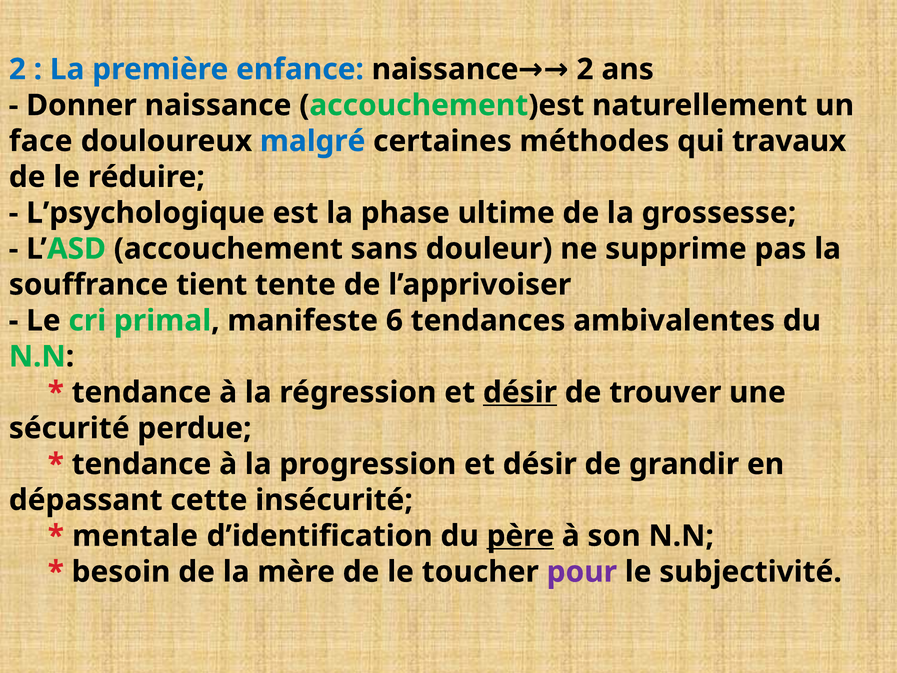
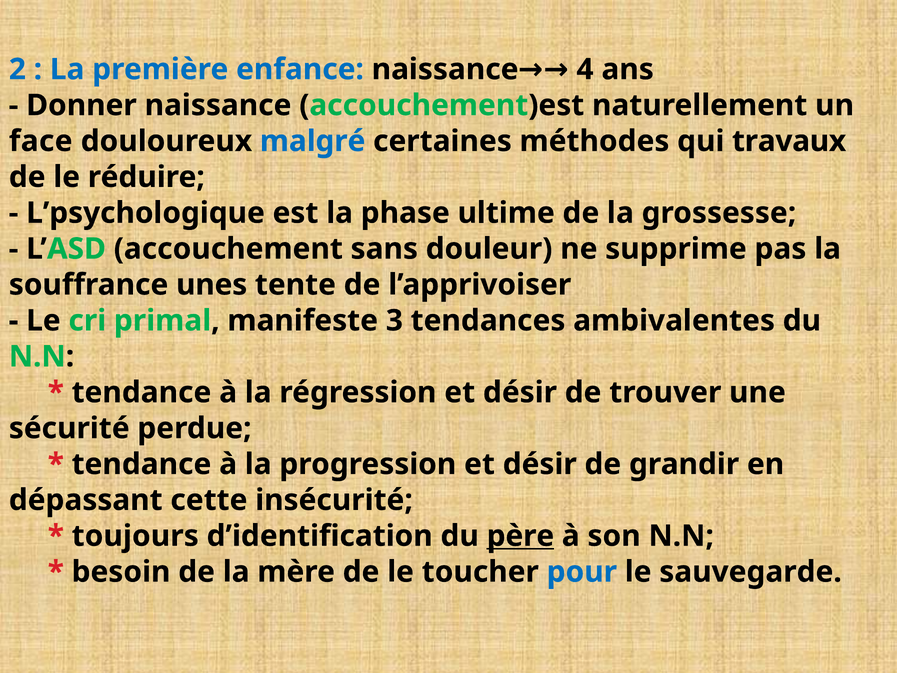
naissance 2: 2 -> 4 (585, 69)
tient: tient -> unes (212, 285)
6: 6 -> 3 (394, 321)
désir underline: present -> none (520, 392)
mentale: mentale -> toujours (135, 536)
pour colour: purple -> blue (582, 572)
subjectivité: subjectivité -> sauvegarde (751, 572)
